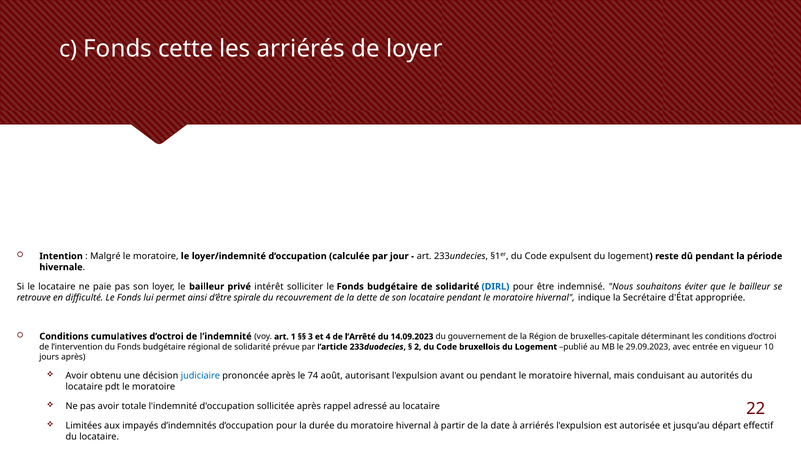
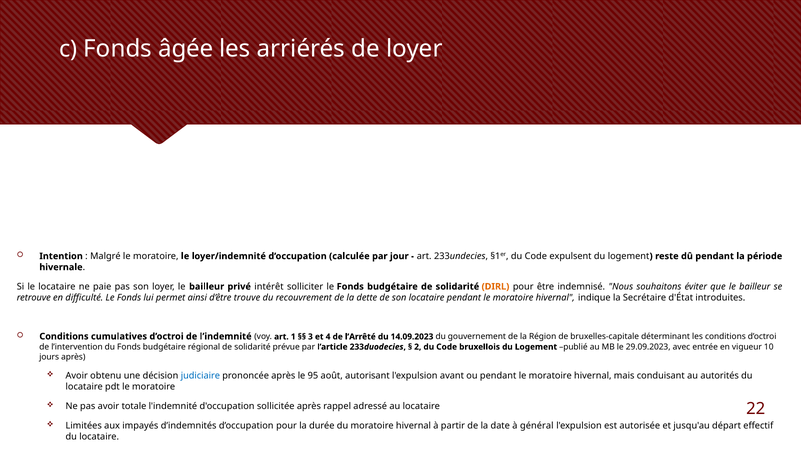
cette: cette -> âgée (186, 49)
DIRL colour: blue -> orange (495, 286)
spirale: spirale -> trouve (247, 297)
appropriée: appropriée -> introduites (720, 297)
74: 74 -> 95 (313, 375)
à arriérés: arriérés -> général (537, 425)
